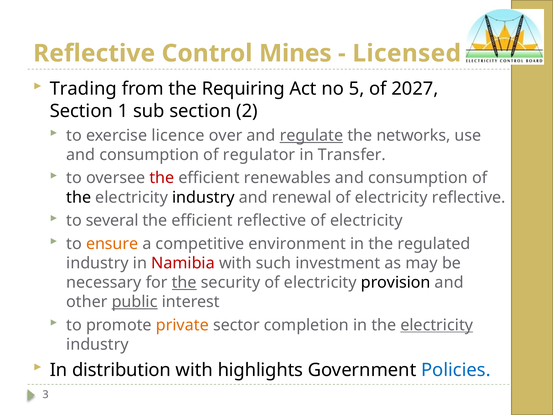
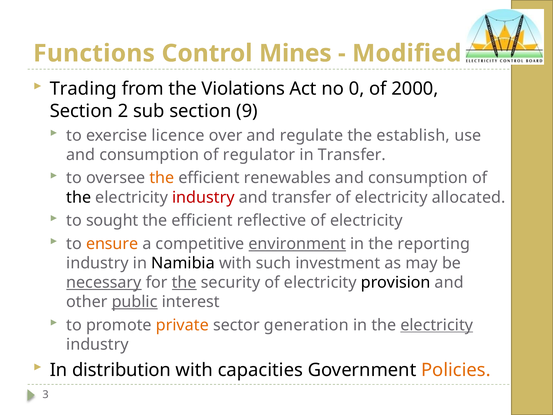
Reflective: Reflective -> Functions (94, 53)
Licensed: Licensed -> Modified (407, 53)
Requiring: Requiring -> Violations (243, 89)
5: 5 -> 0 (357, 89)
2027: 2027 -> 2000 (415, 89)
1: 1 -> 2 (123, 111)
2: 2 -> 9 (247, 111)
regulate underline: present -> none (311, 135)
networks: networks -> establish (413, 135)
the colour: red -> orange (162, 178)
industry colour: black -> red (203, 197)
and renewal: renewal -> transfer (302, 197)
electricity reflective: reflective -> allocated (469, 197)
several: several -> sought (112, 220)
environment underline: none -> present (297, 244)
regulated: regulated -> reporting (434, 244)
Namibia colour: red -> black (183, 263)
necessary underline: none -> present (104, 282)
completion: completion -> generation (306, 325)
highlights: highlights -> capacities (260, 370)
Policies colour: blue -> orange (456, 370)
